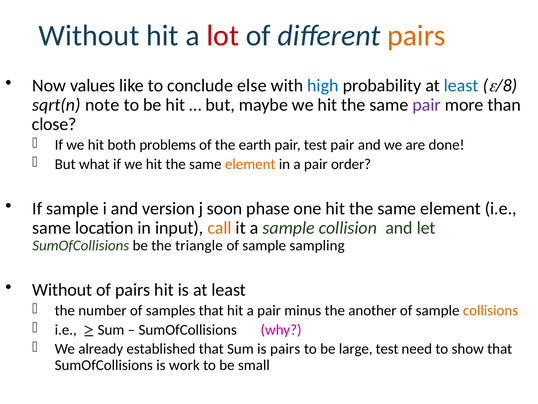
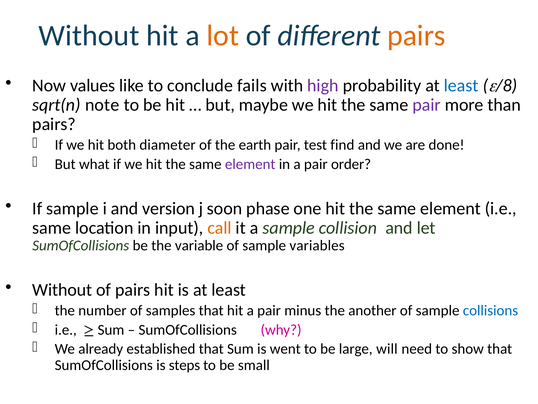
lot colour: red -> orange (223, 36)
else: else -> fails (252, 85)
high colour: blue -> purple (323, 85)
close: close -> pairs (54, 124)
problems: problems -> diameter (168, 145)
test pair: pair -> find (342, 145)
element colour: orange -> purple (250, 164)
triangle: triangle -> variable (199, 245)
sampling: sampling -> variables (317, 245)
collisions colour: orange -> blue (491, 310)
is pairs: pairs -> went (285, 349)
large test: test -> will (387, 349)
work: work -> steps (184, 365)
